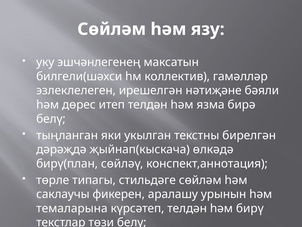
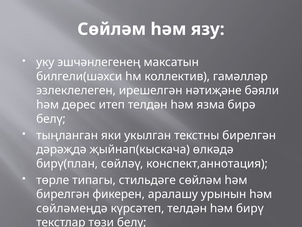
саклаучы: саклаучы -> бирелгән (63, 194)
темаларына: темаларына -> сөйләмеңдә (72, 208)
